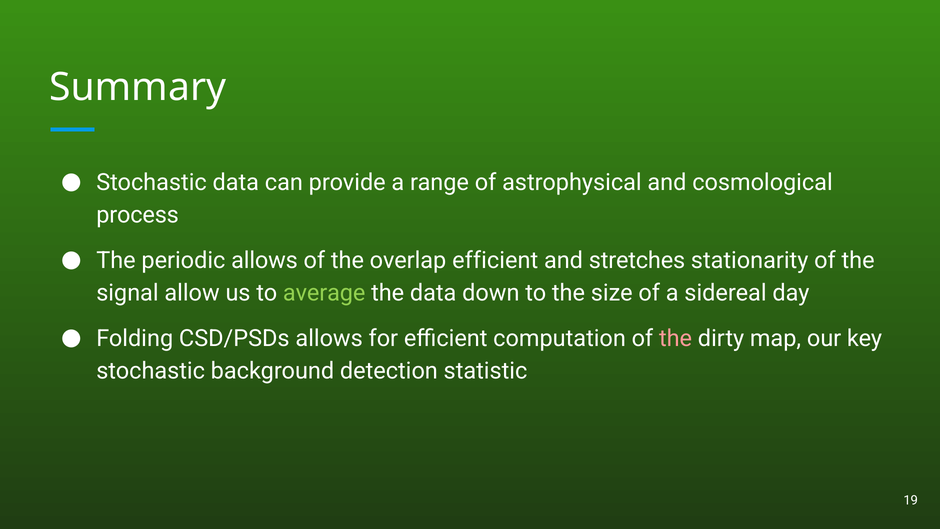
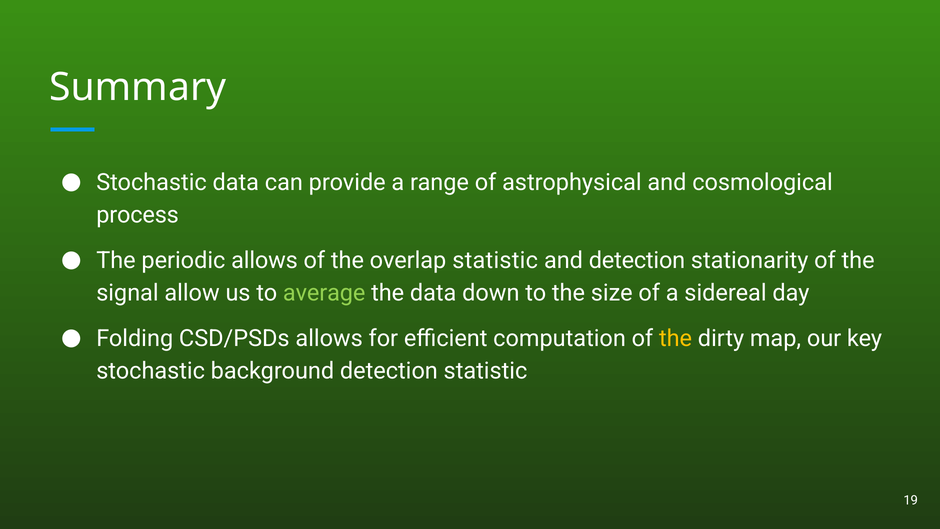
overlap efficient: efficient -> statistic (495, 260)
and stretches: stretches -> detection (637, 260)
the colour: pink -> yellow (676, 338)
